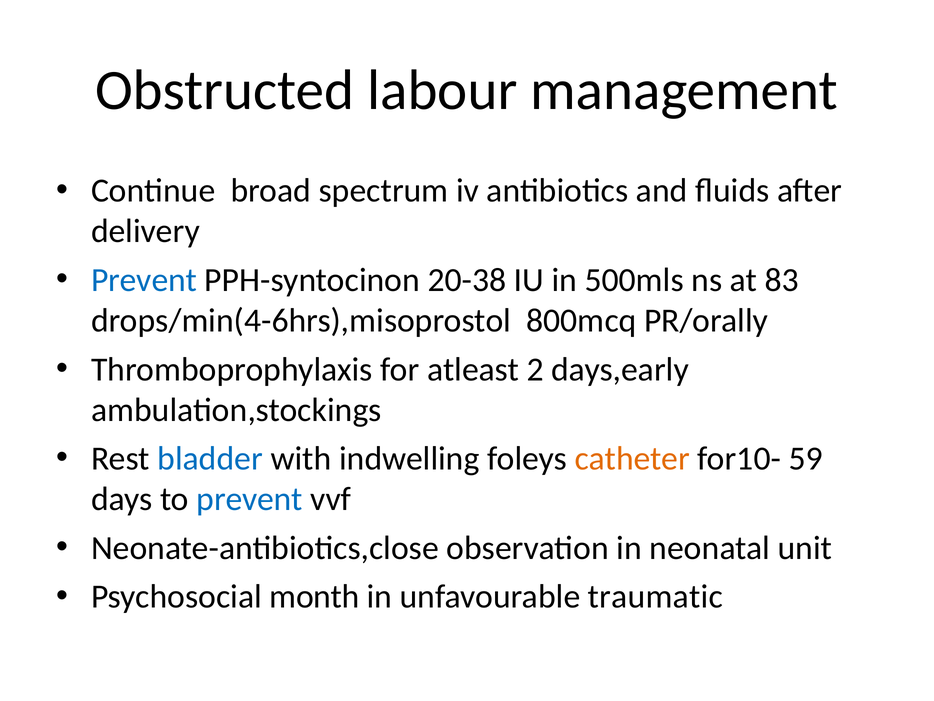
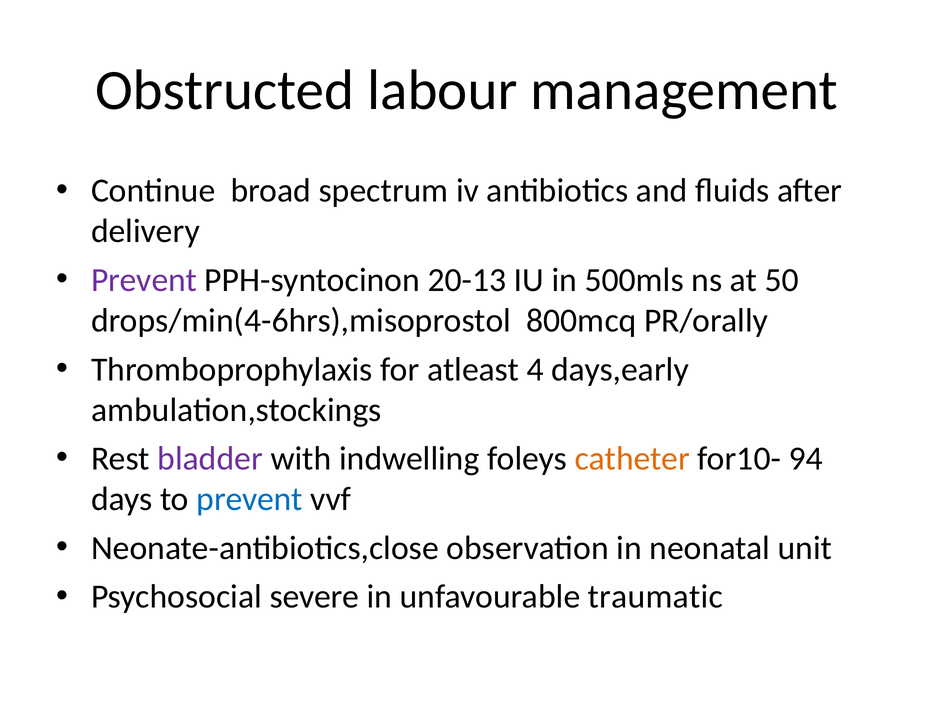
Prevent colour: blue -> purple (144, 280)
20-38: 20-38 -> 20-13 (467, 280)
83: 83 -> 50 (782, 280)
2: 2 -> 4 (535, 369)
bladder colour: blue -> purple (210, 458)
59: 59 -> 94 (806, 458)
month: month -> severe (314, 596)
